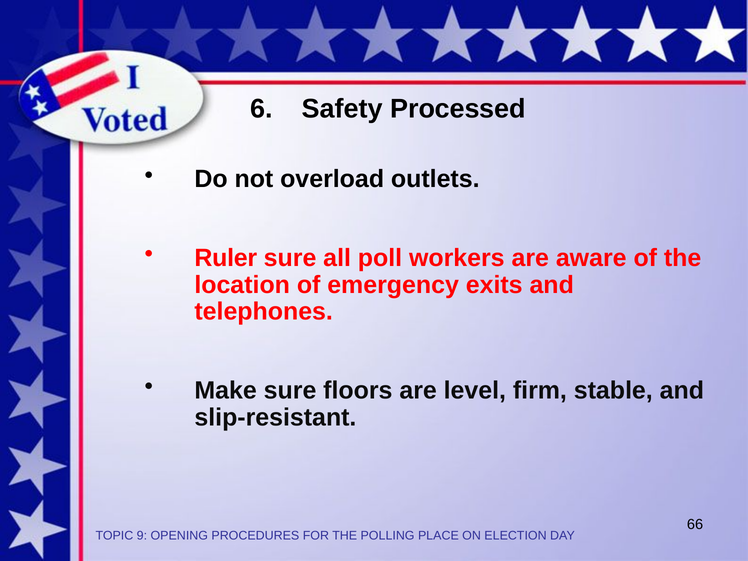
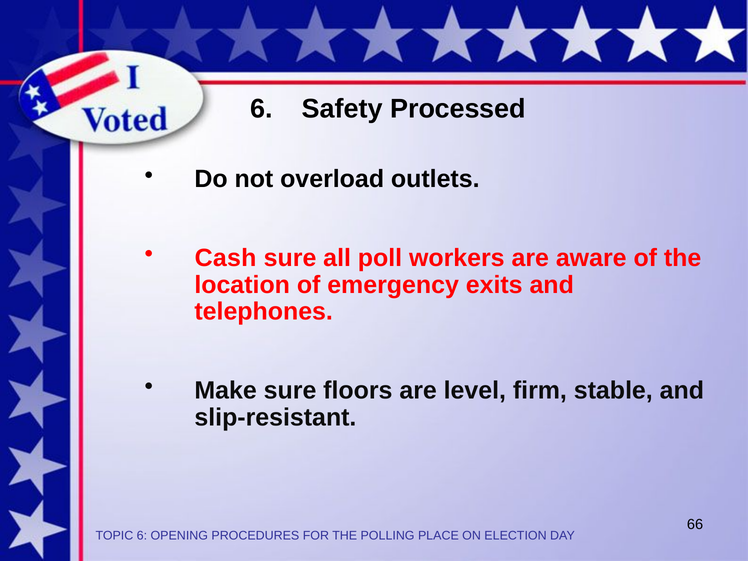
Ruler: Ruler -> Cash (226, 258)
TOPIC 9: 9 -> 6 (142, 536)
